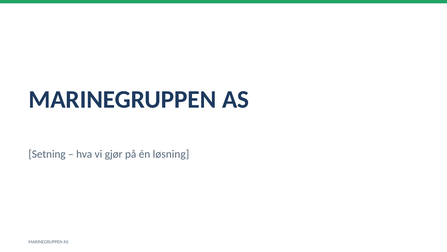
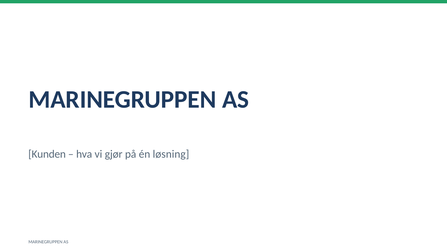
Setning: Setning -> Kunden (47, 154)
